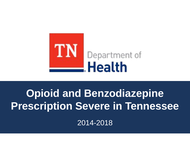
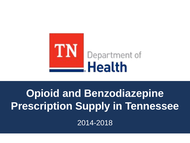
Severe: Severe -> Supply (93, 106)
